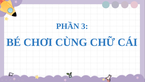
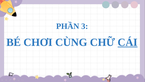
CÁI underline: none -> present (128, 42)
